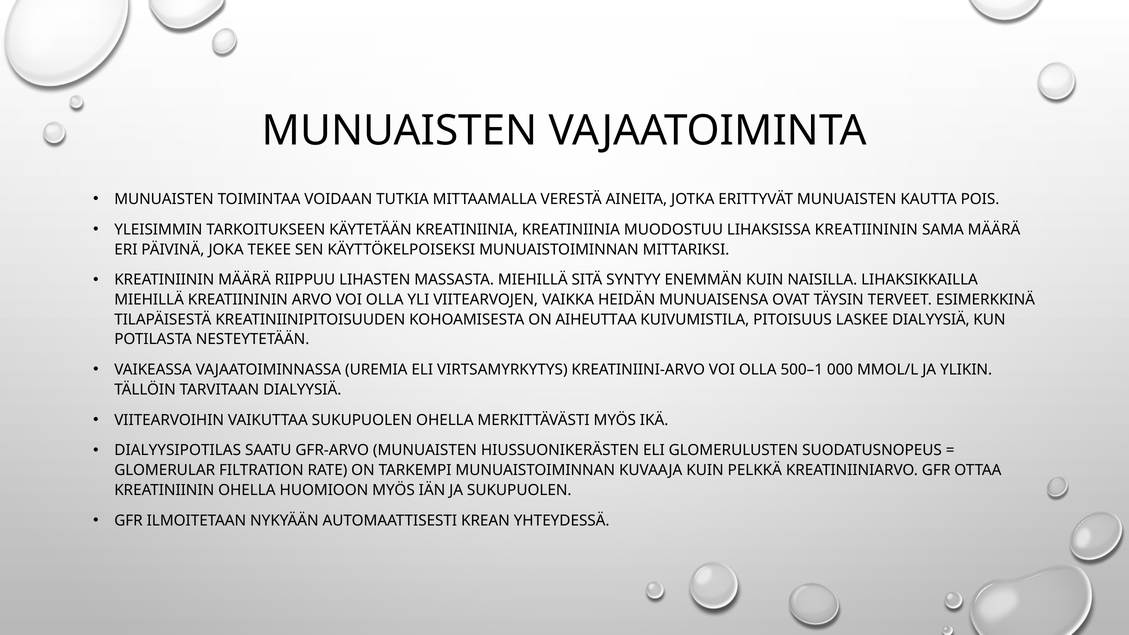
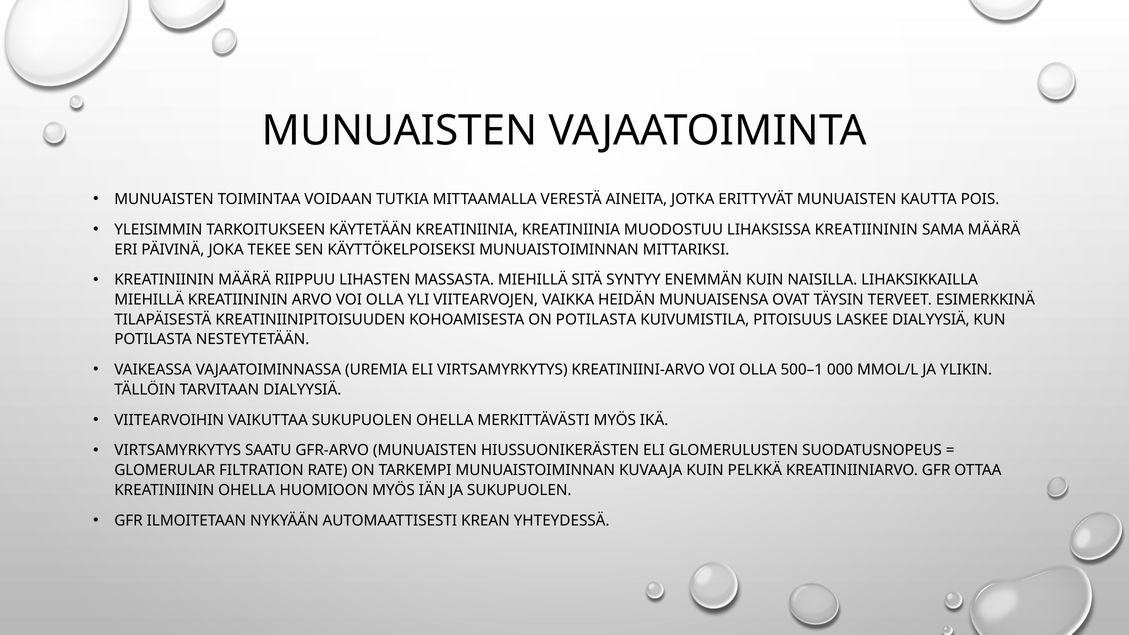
ON AIHEUTTAA: AIHEUTTAA -> POTILASTA (596, 320)
DIALYYSIPOTILAS: DIALYYSIPOTILAS -> VIRTSAMYRKYTYS (178, 450)
